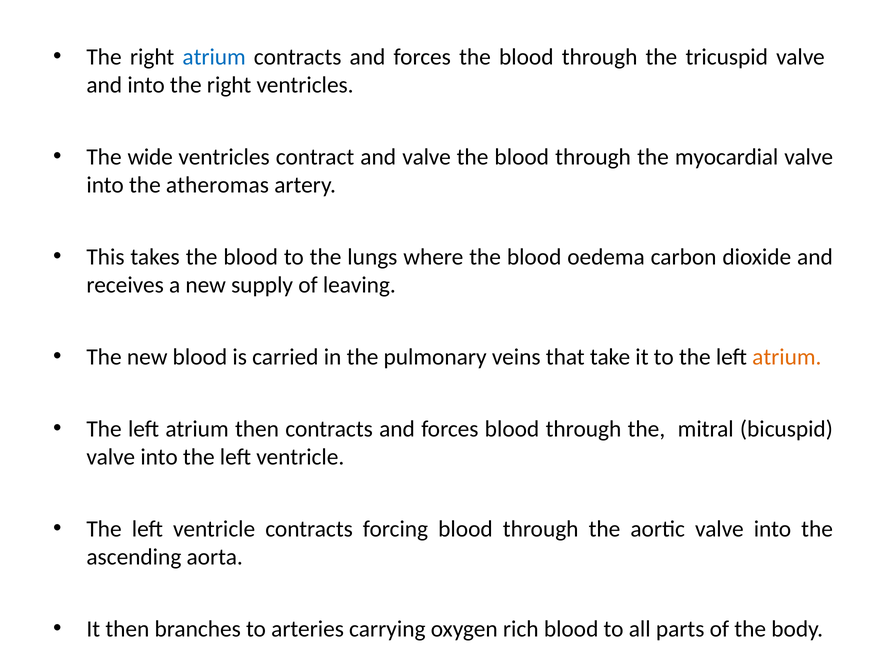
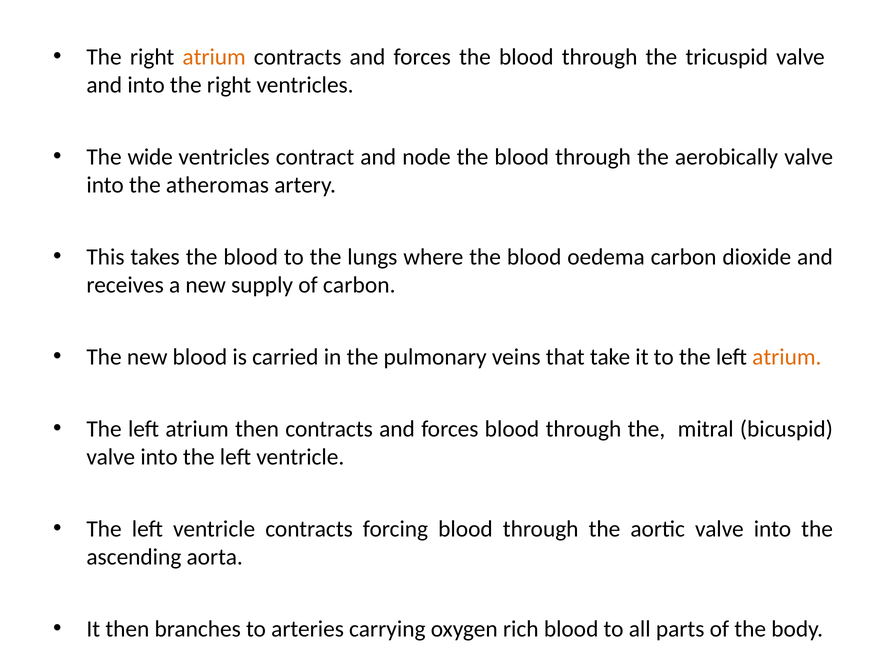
atrium colour: blue -> orange (214, 57)
and valve: valve -> node (426, 157)
myocardial: myocardial -> aerobically (727, 157)
of leaving: leaving -> carbon (359, 285)
